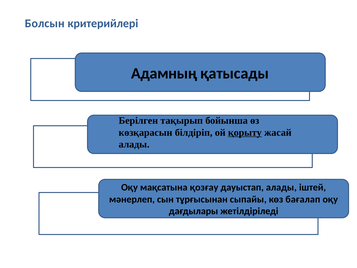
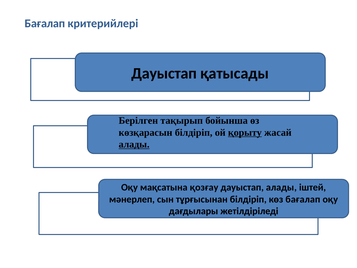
Болсын: Болсын -> Бағалап (45, 23)
Адамның: Адамның -> Дауыстап (164, 73)
алады underline: none -> present (134, 144)
тұрғысынан сыпайы: сыпайы -> білдіріп (248, 199)
